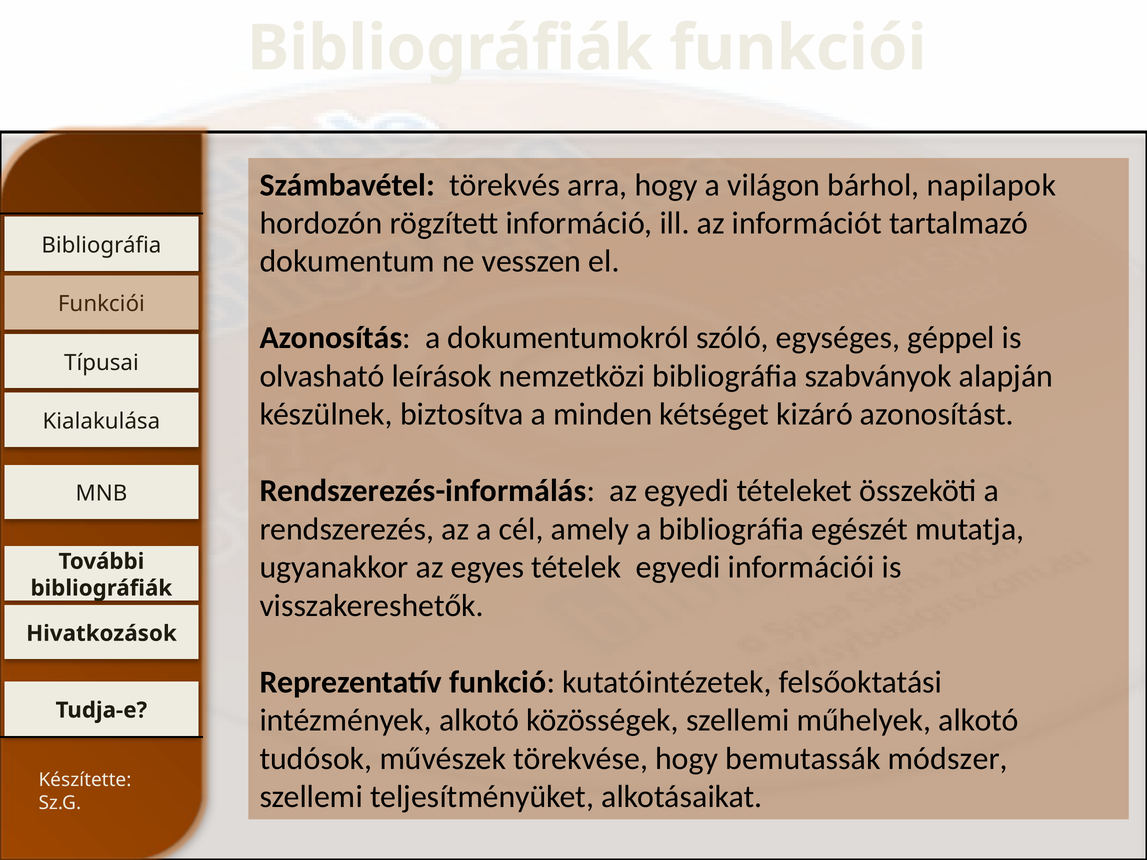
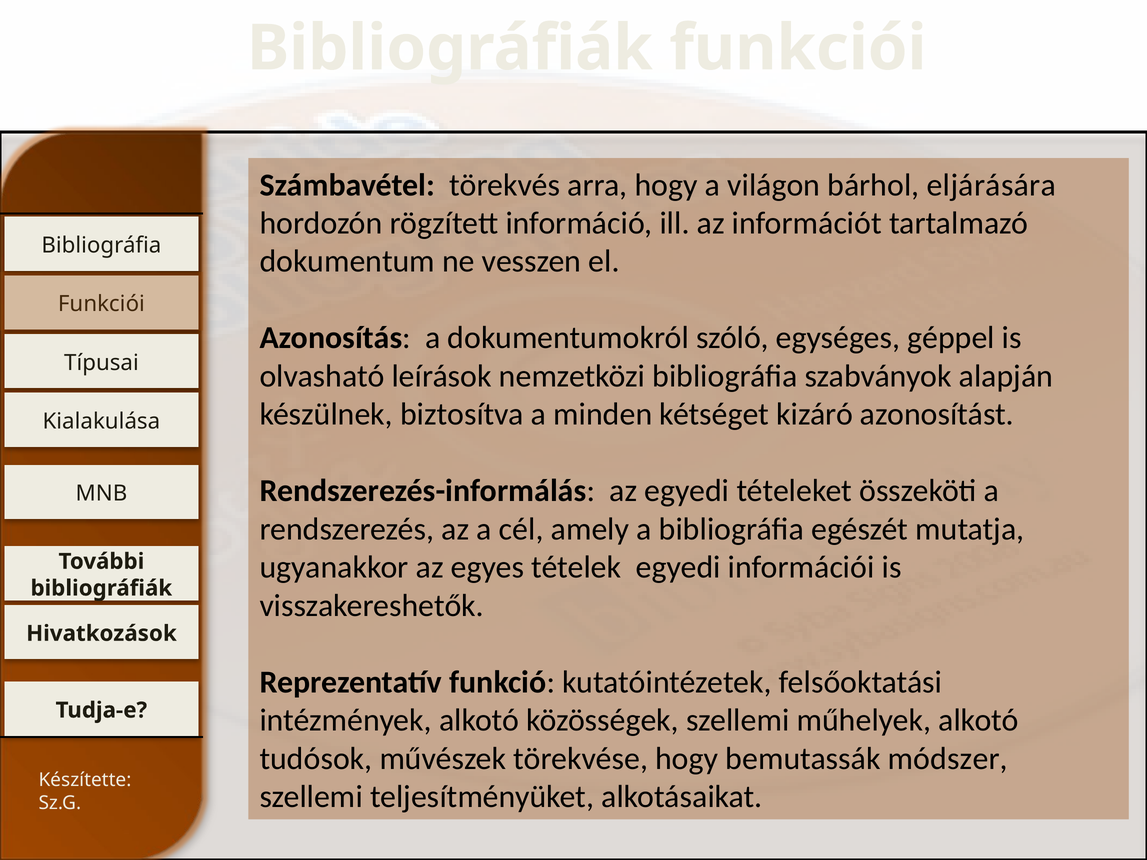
napilapok: napilapok -> eljárására (991, 185)
